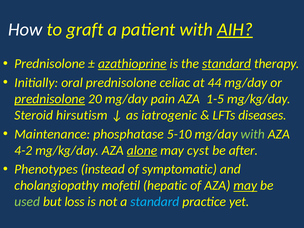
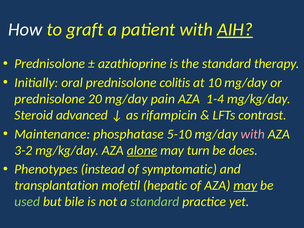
azathioprine underline: present -> none (132, 64)
standard underline: present -> none (227, 64)
celiac: celiac -> colitis (175, 83)
44: 44 -> 10 (215, 83)
prednisolone underline: present -> none (50, 99)
1-5: 1-5 -> 1-4 (215, 99)
hirsutism: hirsutism -> advanced (82, 115)
iatrogenic: iatrogenic -> rifampicin (169, 115)
diseases: diseases -> contrast (262, 115)
with colour: light green -> pink (253, 134)
4-2: 4-2 -> 3-2 (23, 150)
cyst: cyst -> turn (198, 150)
after: after -> does (243, 150)
cholangiopathy: cholangiopathy -> transplantation (57, 186)
loss: loss -> bile (74, 202)
standard colour: light blue -> light green (155, 202)
